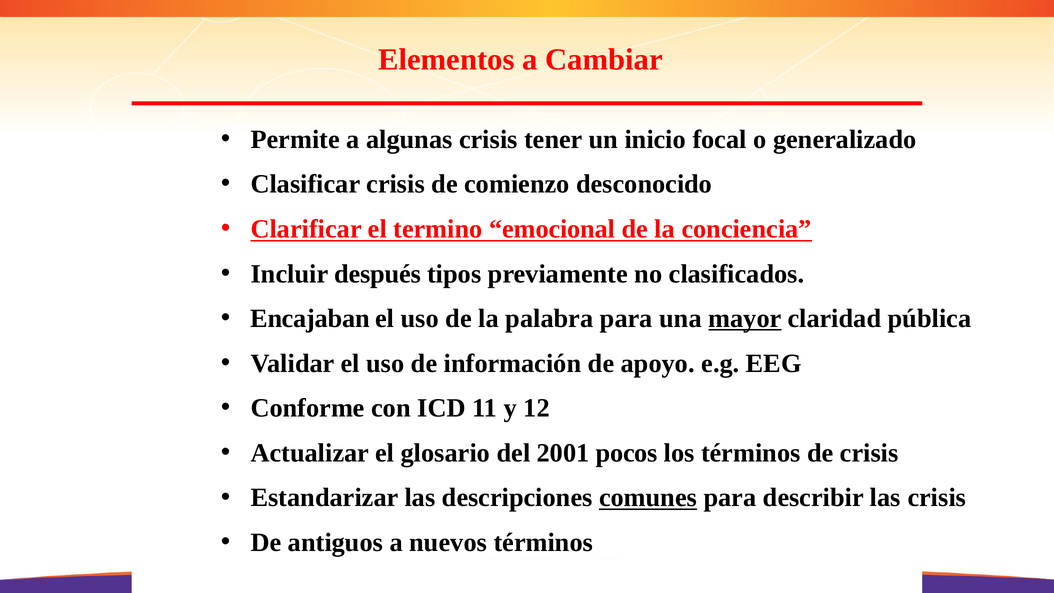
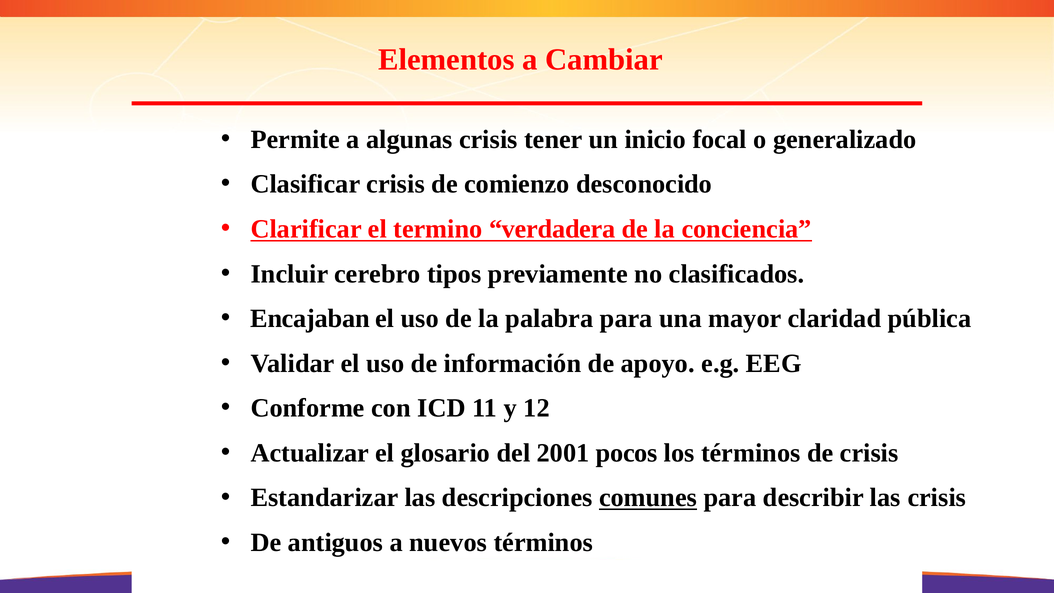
emocional: emocional -> verdadera (552, 229)
después: después -> cerebro (377, 274)
mayor underline: present -> none (745, 319)
